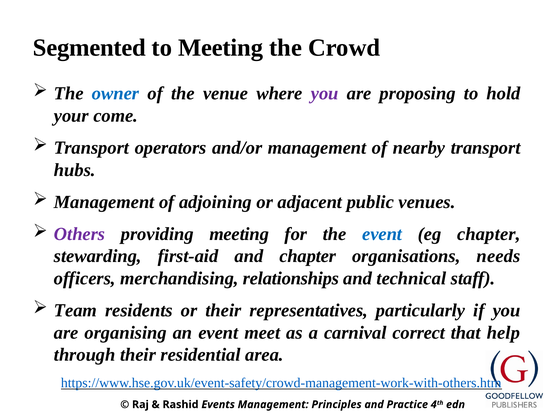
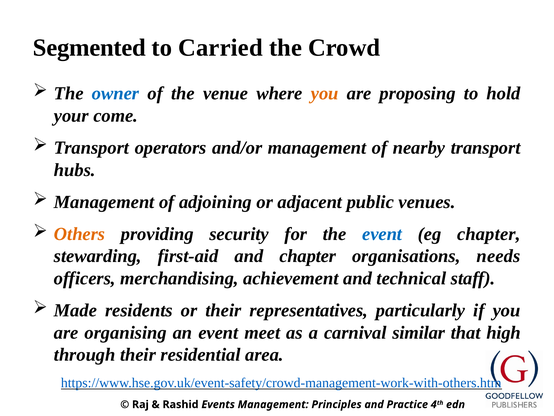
to Meeting: Meeting -> Carried (220, 48)
you colour: purple -> orange (325, 93)
Others colour: purple -> orange (80, 234)
providing meeting: meeting -> security (239, 234)
relationships: relationships -> achievement (291, 278)
Team: Team -> Made (75, 310)
correct: correct -> similar (419, 332)
help: help -> high (504, 332)
